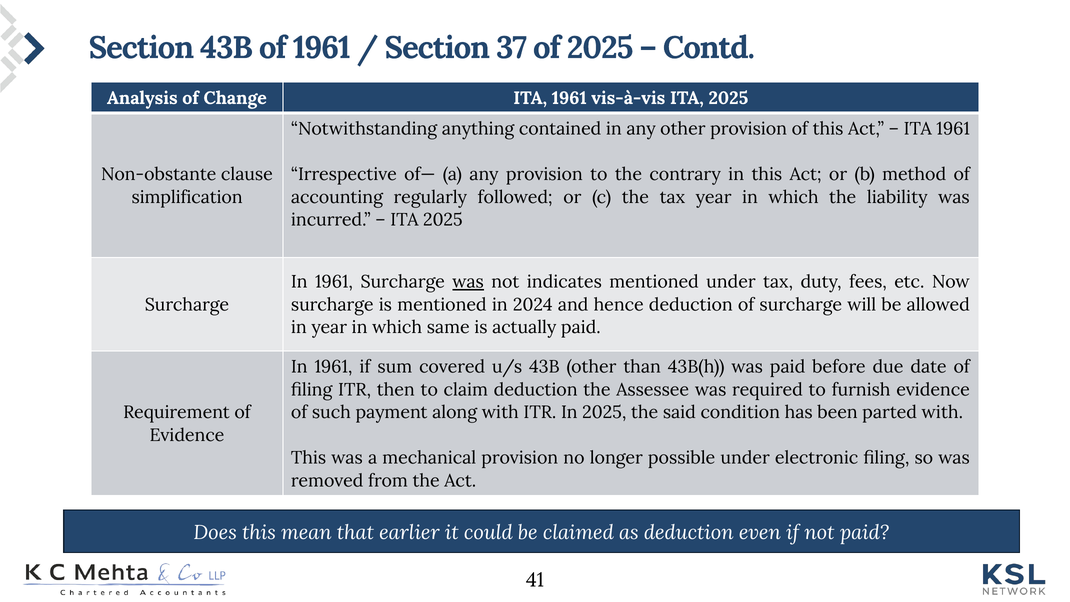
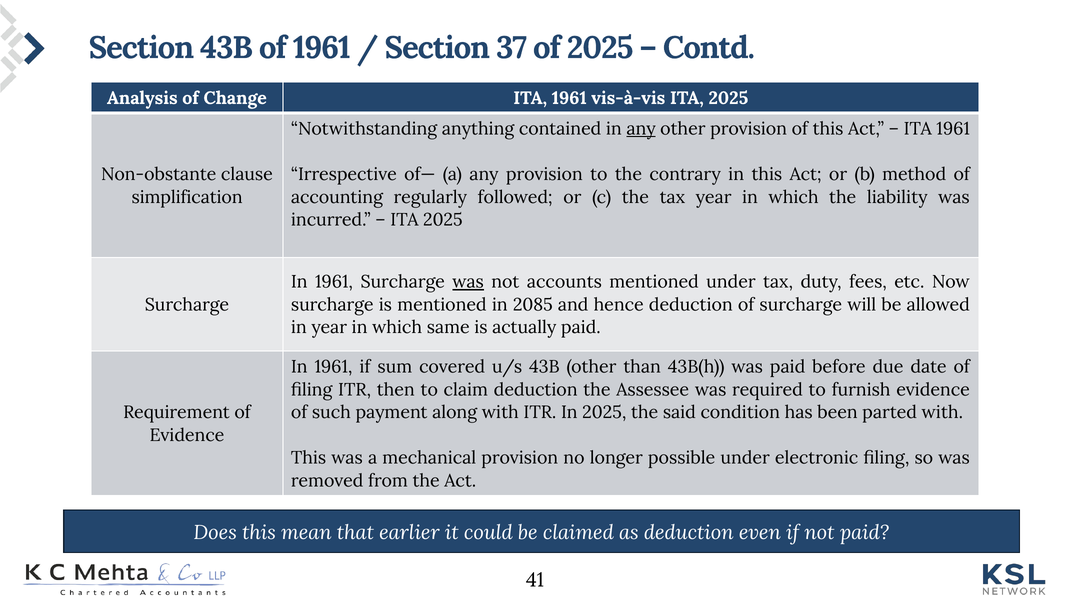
any underline: none -> present (641, 129)
indicates: indicates -> accounts (564, 282)
2024: 2024 -> 2085 (533, 305)
